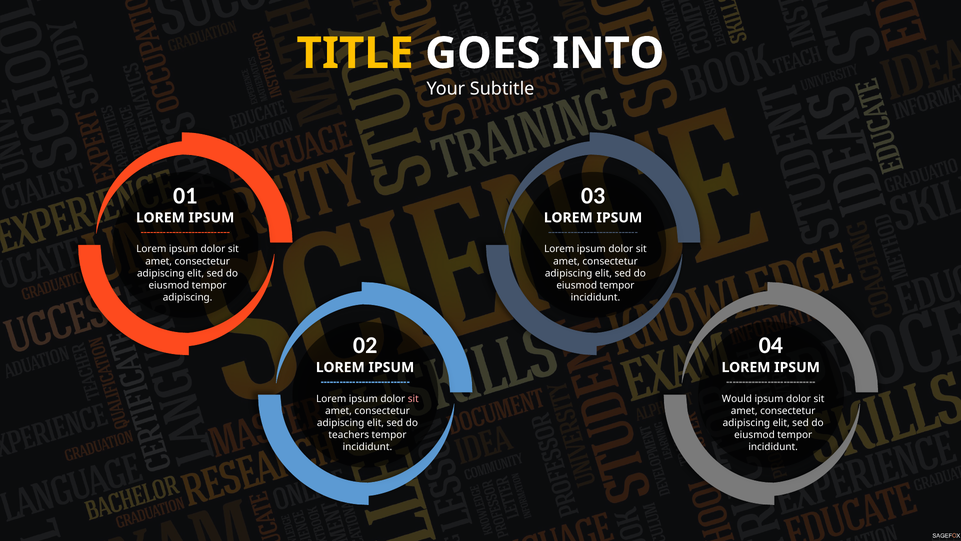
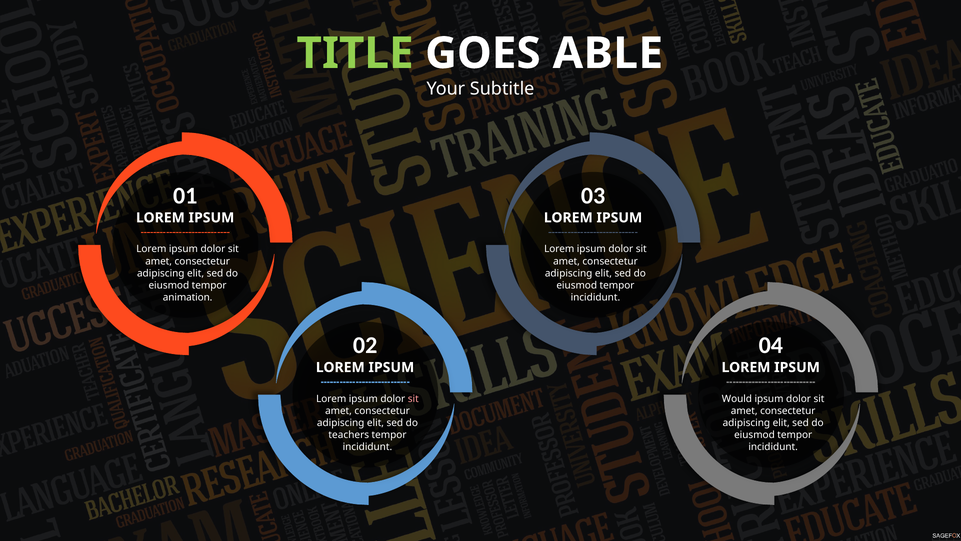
TITLE colour: yellow -> light green (355, 53)
INTO: INTO -> ABLE (608, 53)
adipiscing: adipiscing -> animation (188, 297)
